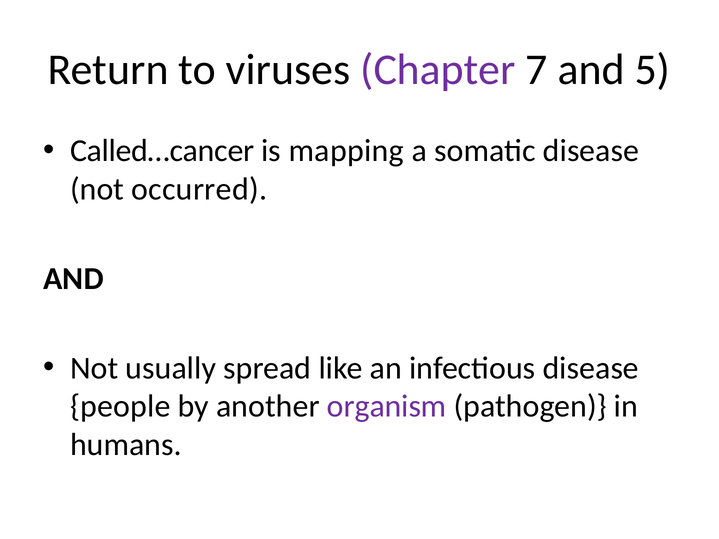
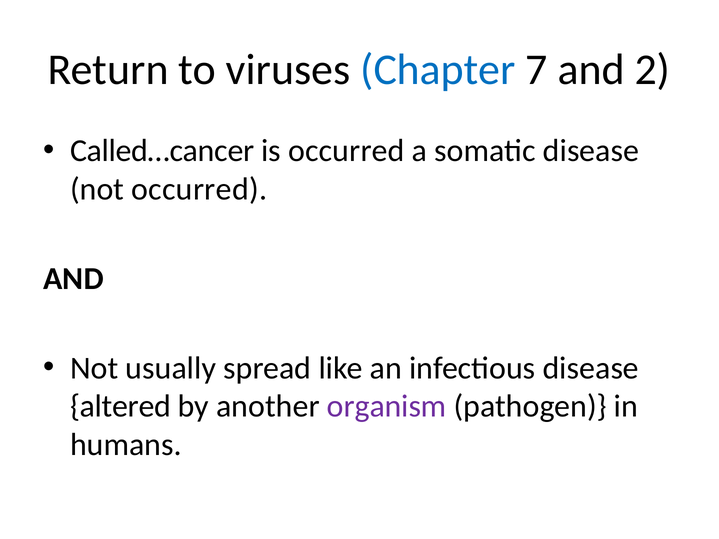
Chapter colour: purple -> blue (438, 70)
5: 5 -> 2 (652, 70)
is mapping: mapping -> occurred (346, 151)
people: people -> altered (121, 407)
